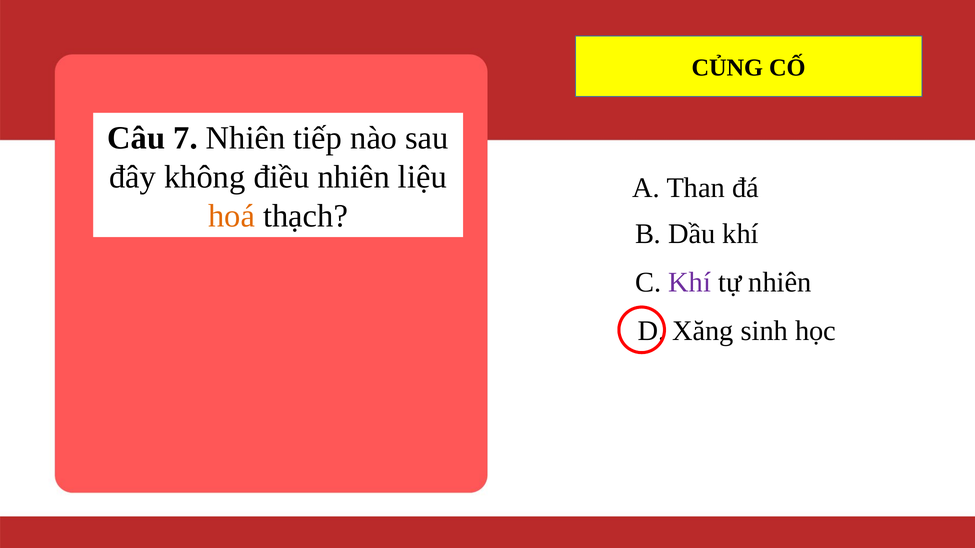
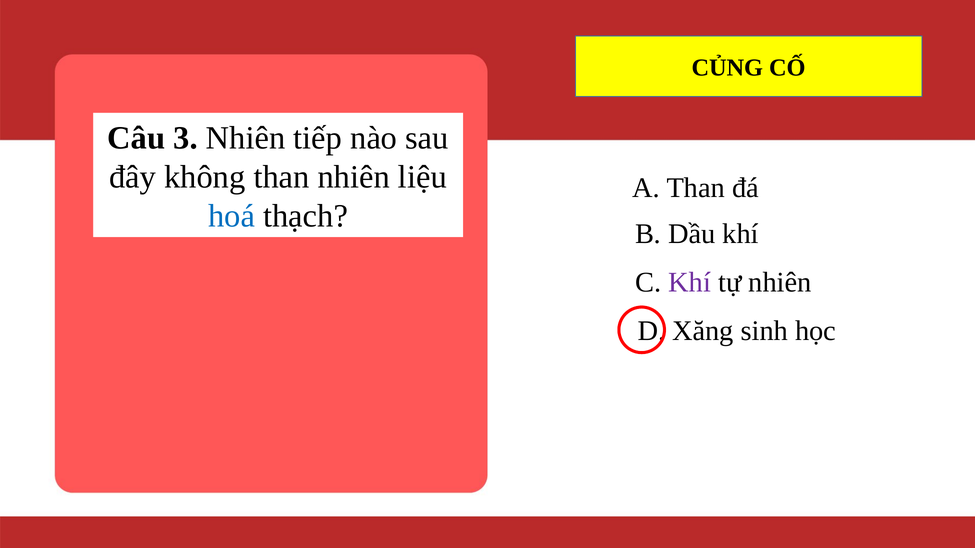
7: 7 -> 3 (185, 138)
không điều: điều -> than (282, 177)
hoá colour: orange -> blue (232, 216)
